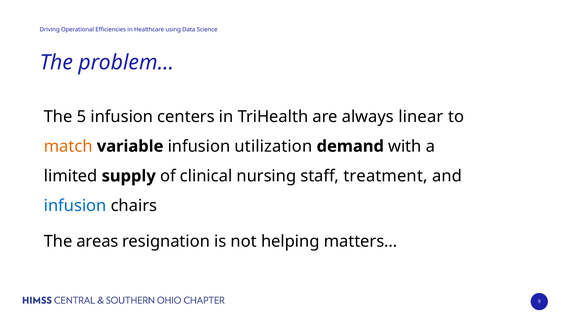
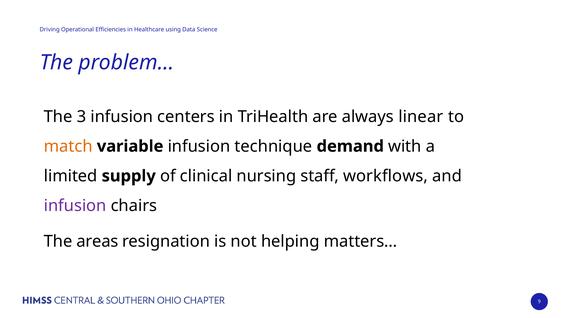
5: 5 -> 3 (81, 117)
utilization: utilization -> technique (273, 146)
treatment: treatment -> workflows (386, 176)
infusion colour: blue -> purple (75, 206)
